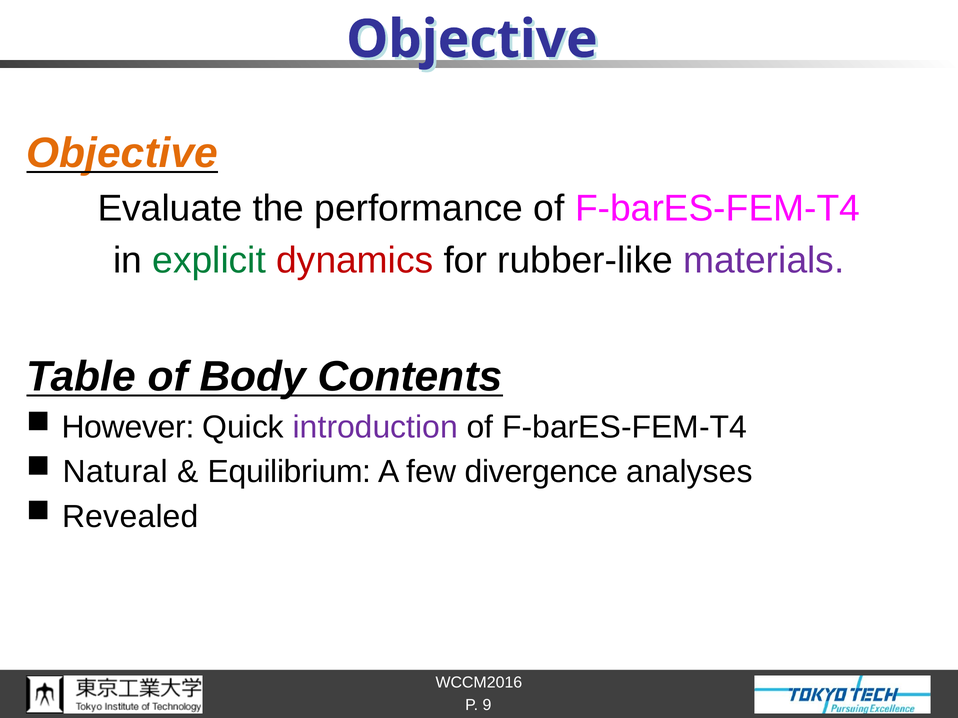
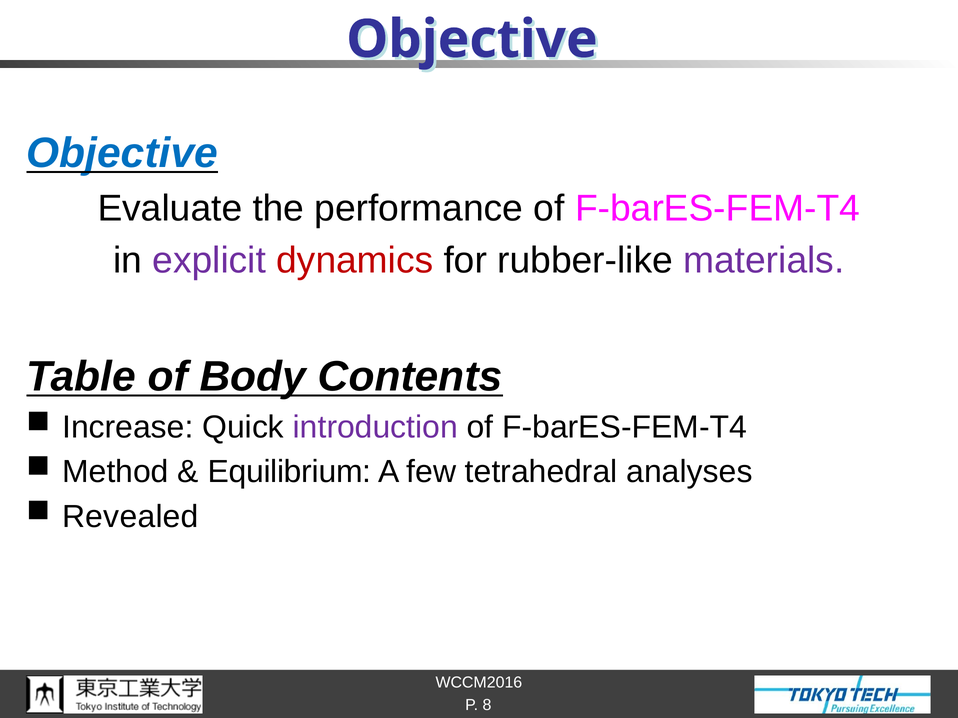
Objective colour: orange -> blue (122, 154)
explicit colour: green -> purple (209, 261)
However: However -> Increase (128, 428)
Natural: Natural -> Method (115, 472)
divergence: divergence -> tetrahedral (541, 472)
9: 9 -> 8 (487, 706)
